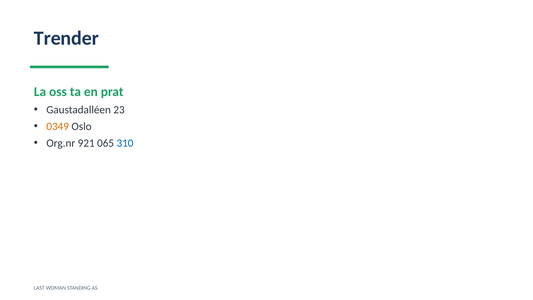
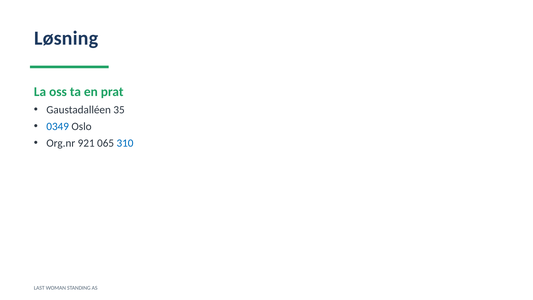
Trender: Trender -> Løsning (66, 38)
23: 23 -> 35 (119, 110)
0349 colour: orange -> blue (58, 126)
